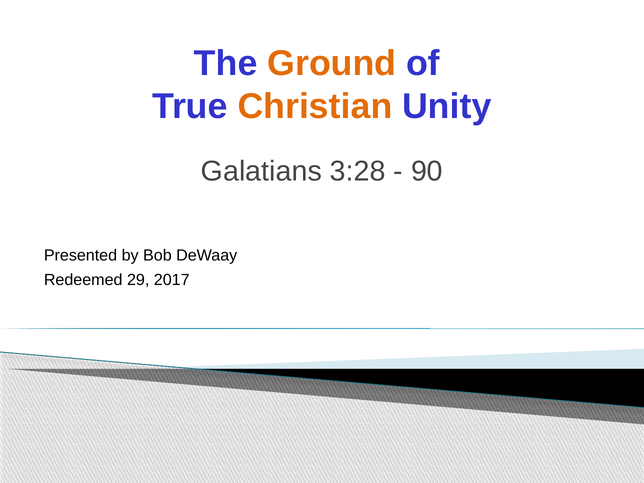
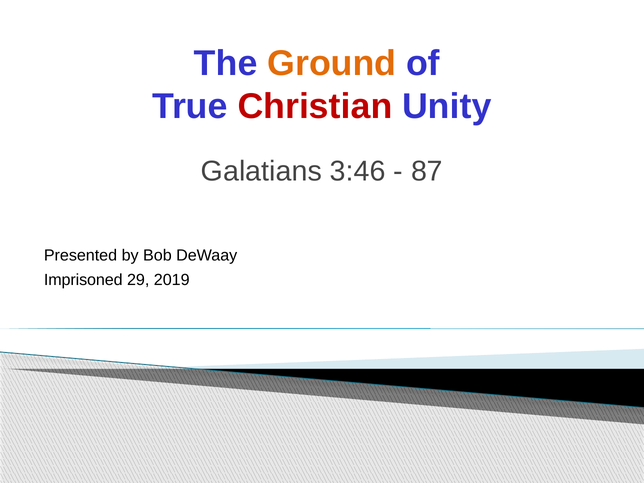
Christian colour: orange -> red (315, 106)
3:28: 3:28 -> 3:46 (358, 171)
90: 90 -> 87 (427, 171)
Redeemed: Redeemed -> Imprisoned (83, 280)
2017: 2017 -> 2019 (172, 280)
